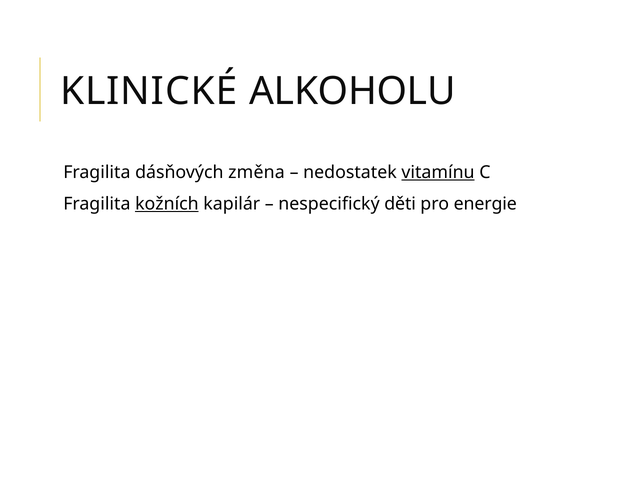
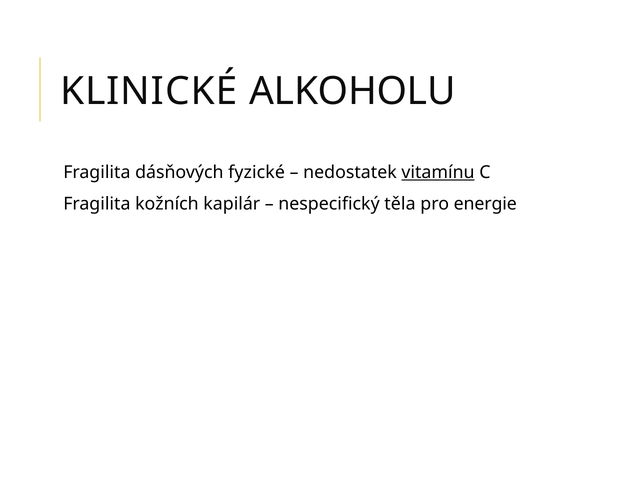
změna: změna -> fyzické (257, 172)
kožních underline: present -> none (167, 204)
děti: děti -> těla (400, 204)
